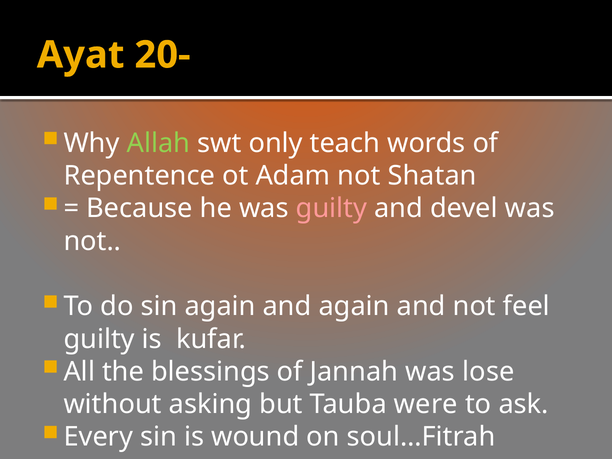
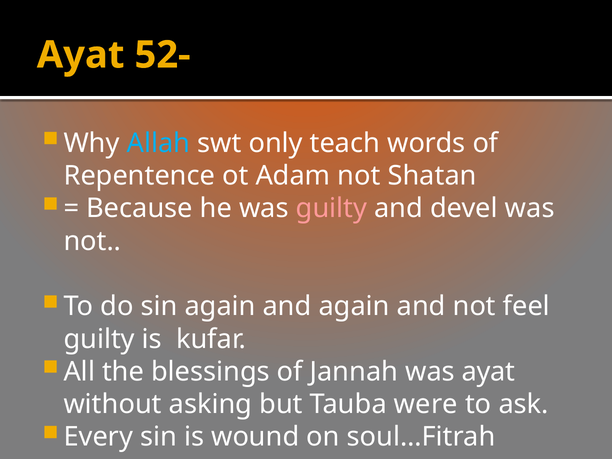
20-: 20- -> 52- (162, 55)
Allah colour: light green -> light blue (158, 143)
was lose: lose -> ayat (489, 372)
